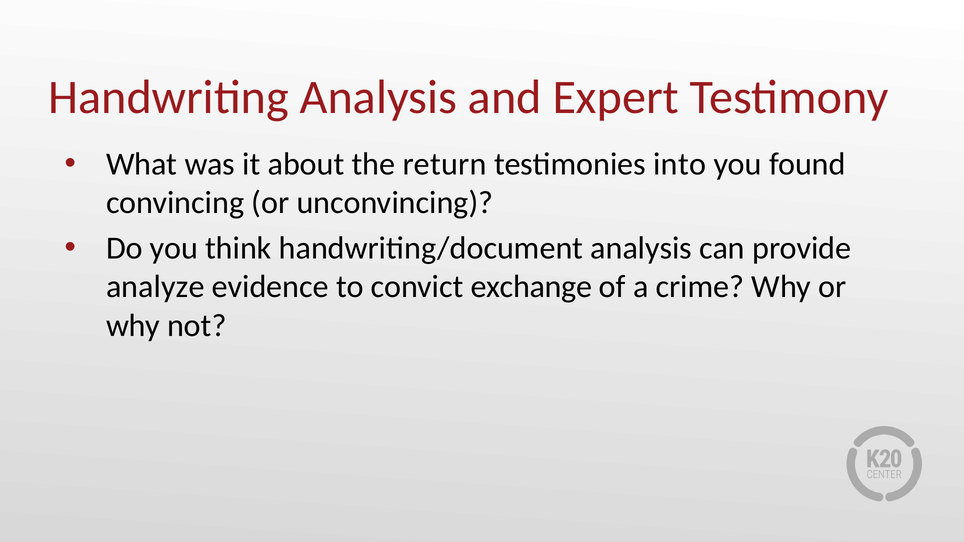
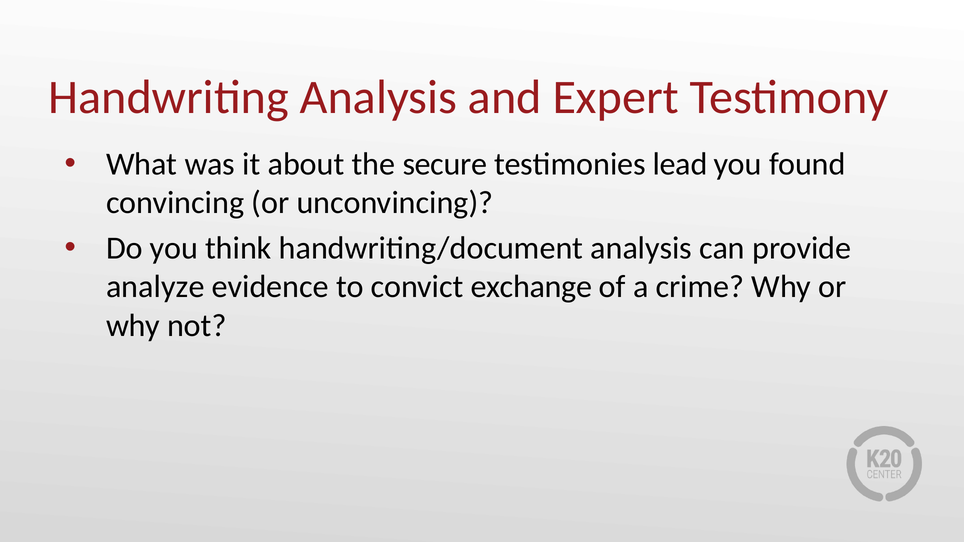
return: return -> secure (445, 164)
into: into -> lead (680, 164)
